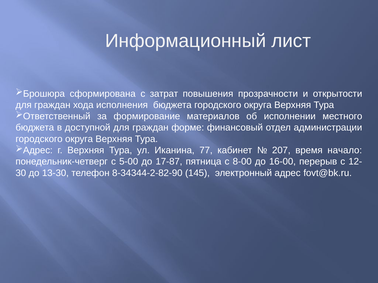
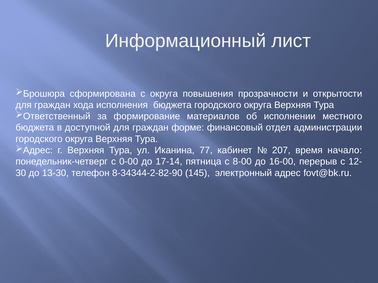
с затрат: затрат -> округа (164, 94)
5-00: 5-00 -> 0-00 (129, 162)
17-87: 17-87 -> 17-14 (169, 162)
